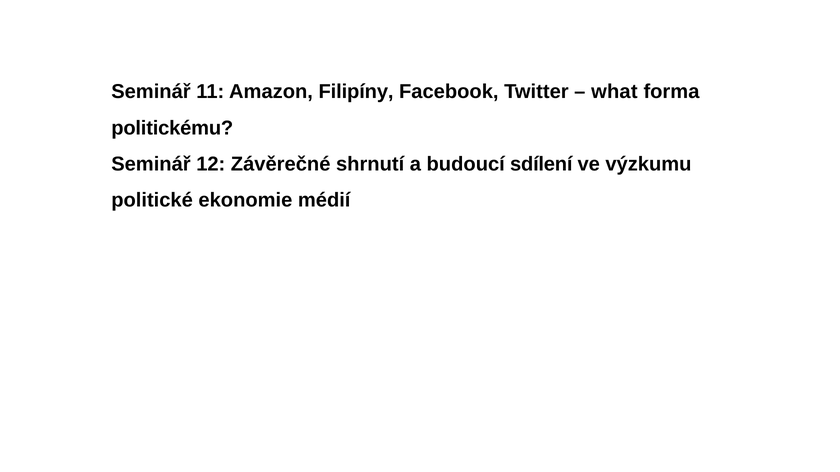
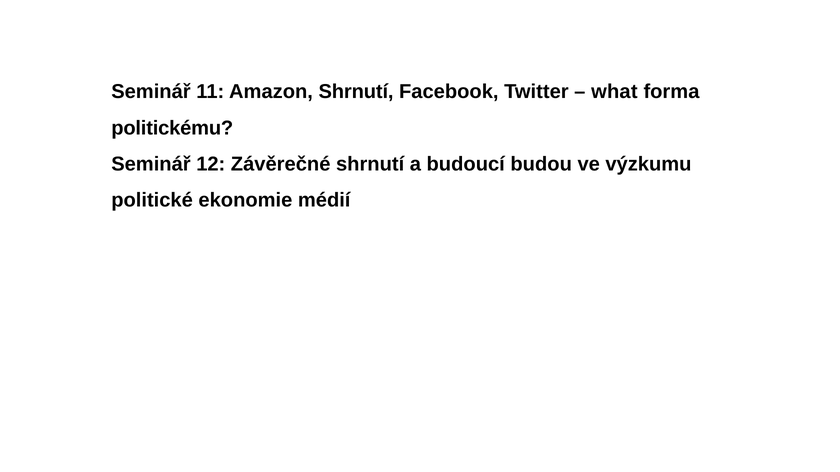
Amazon Filipíny: Filipíny -> Shrnutí (356, 92)
sdílení: sdílení -> budou (541, 164)
